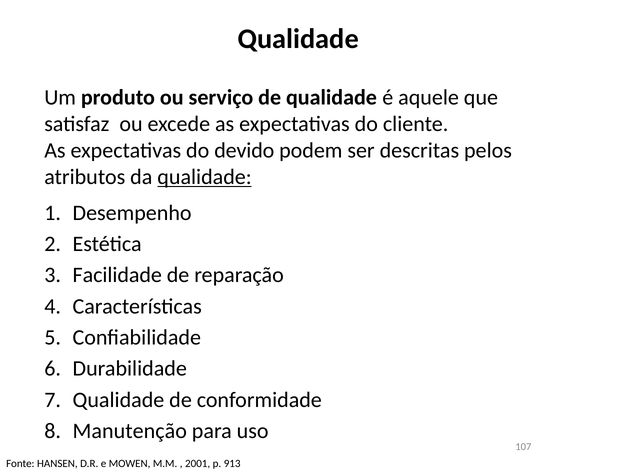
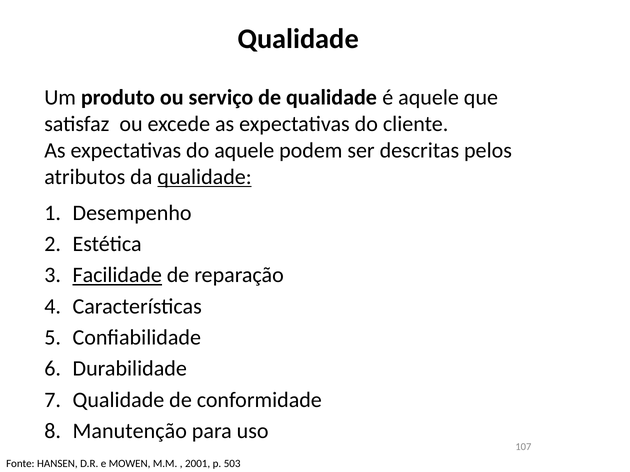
do devido: devido -> aquele (244, 151)
Facilidade underline: none -> present (117, 275)
913: 913 -> 503 (232, 464)
